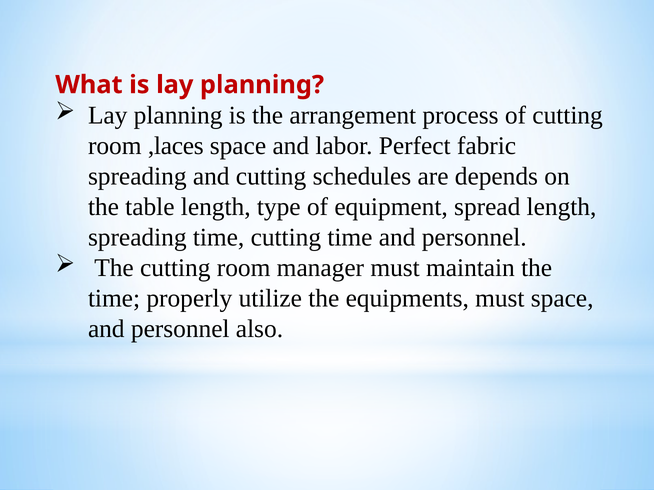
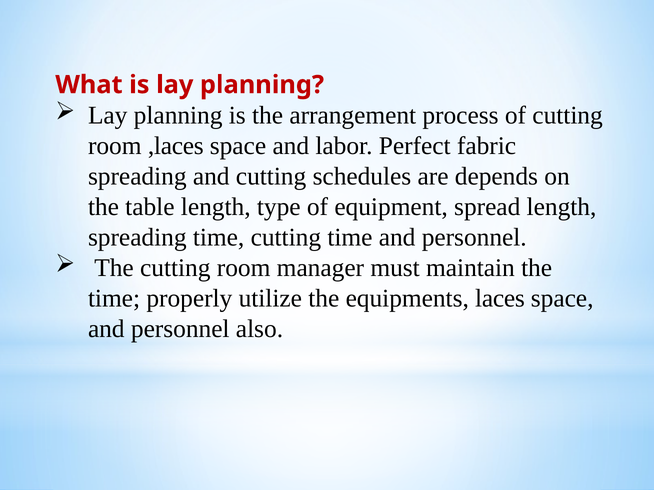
equipments must: must -> laces (500, 299)
